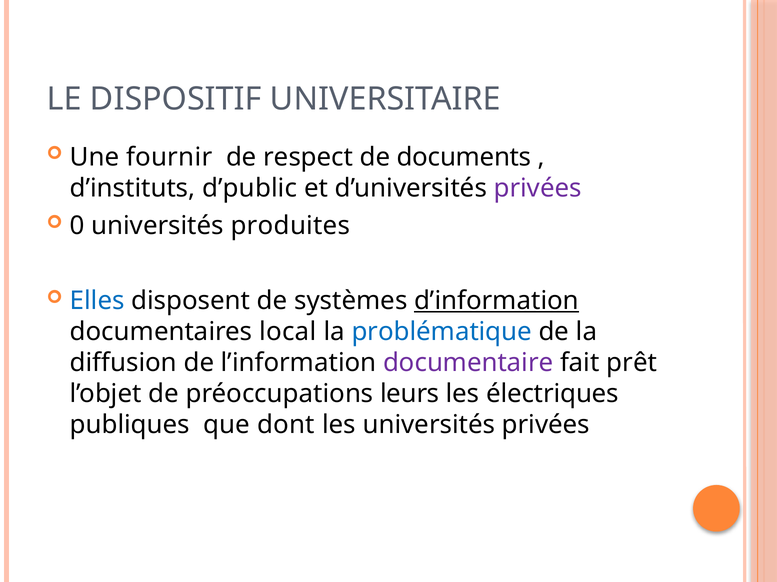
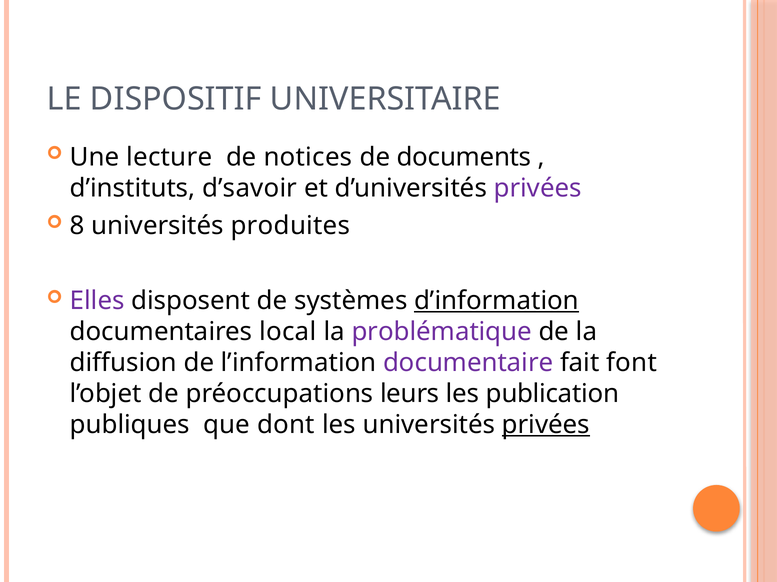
fournir: fournir -> lecture (169, 157)
respect: respect -> notices (308, 157)
d’public: d’public -> d’savoir (250, 188)
0: 0 -> 8 (77, 226)
Elles colour: blue -> purple (97, 301)
problématique colour: blue -> purple (442, 332)
prêt: prêt -> font (632, 363)
électriques: électriques -> publication (553, 394)
privées underline: none -> present (546, 425)
